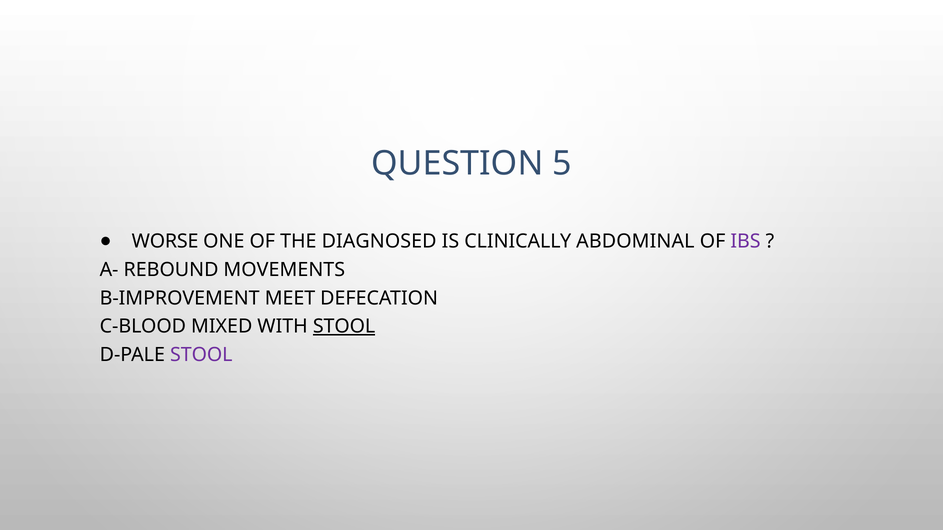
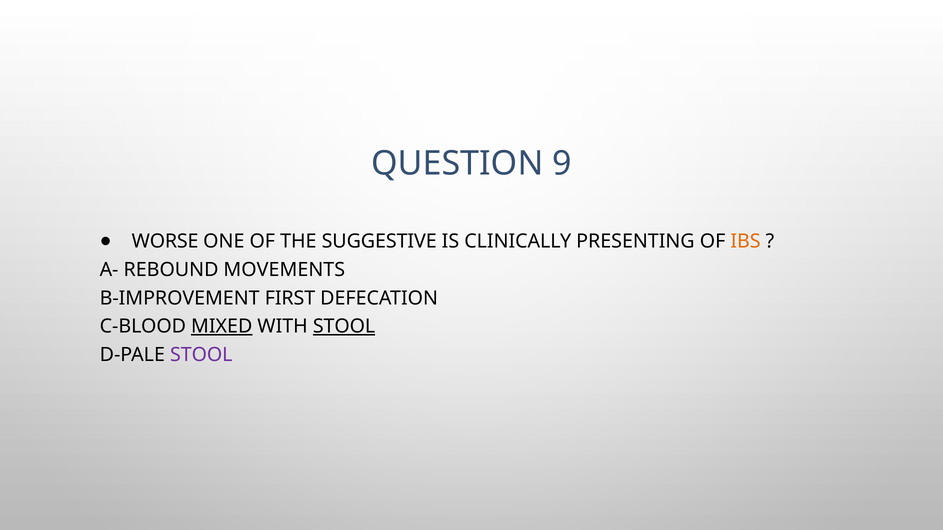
5: 5 -> 9 (562, 164)
DIAGNOSED: DIAGNOSED -> SUGGESTIVE (379, 242)
ABDOMINAL: ABDOMINAL -> PRESENTING (635, 242)
IBS colour: purple -> orange (745, 242)
MEET: MEET -> FIRST (290, 298)
MIXED underline: none -> present (222, 327)
